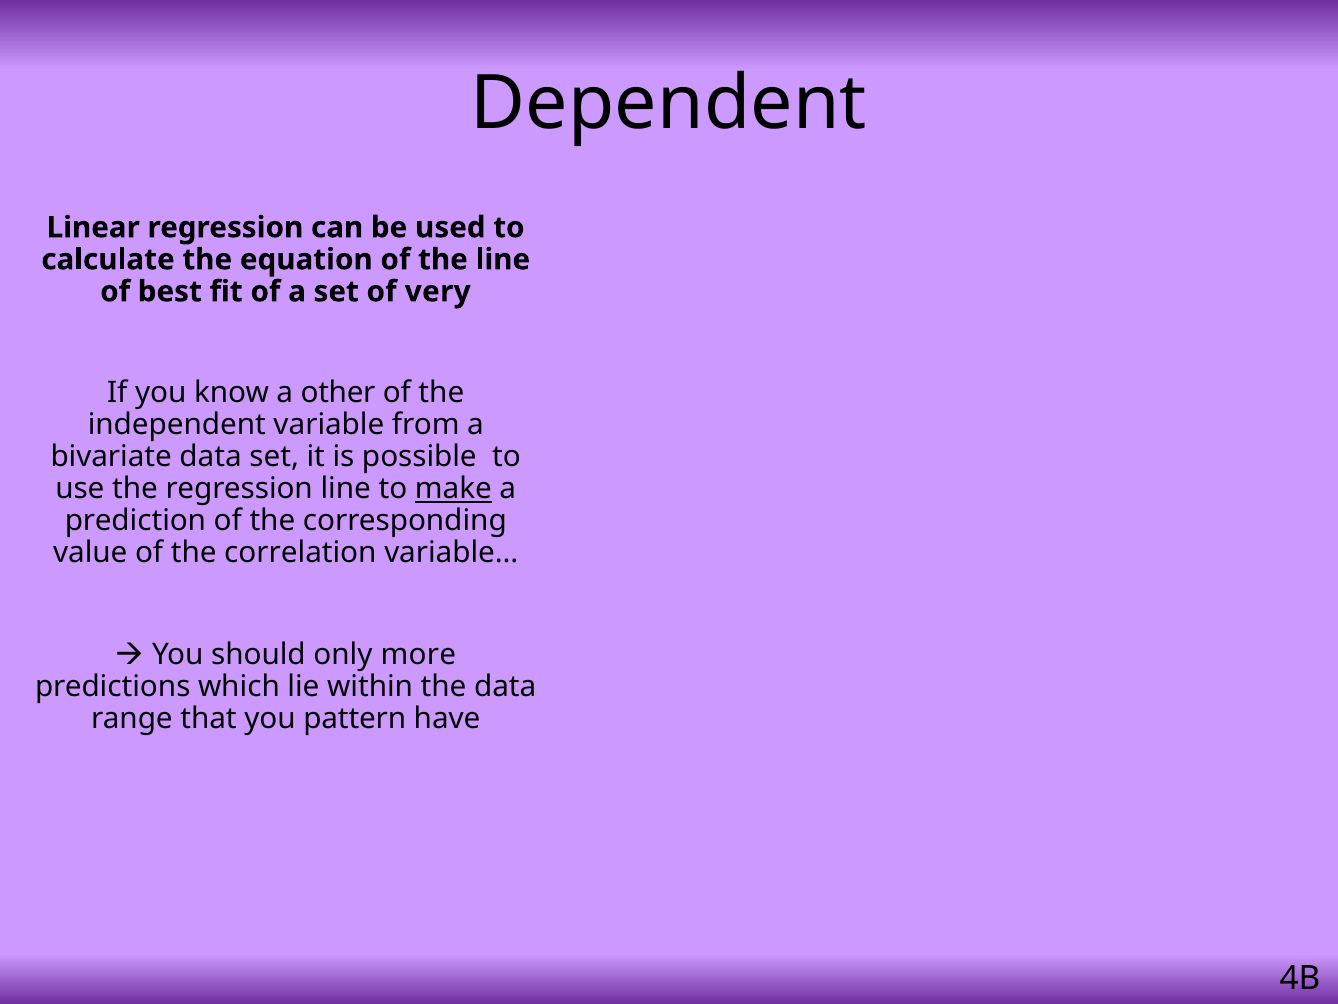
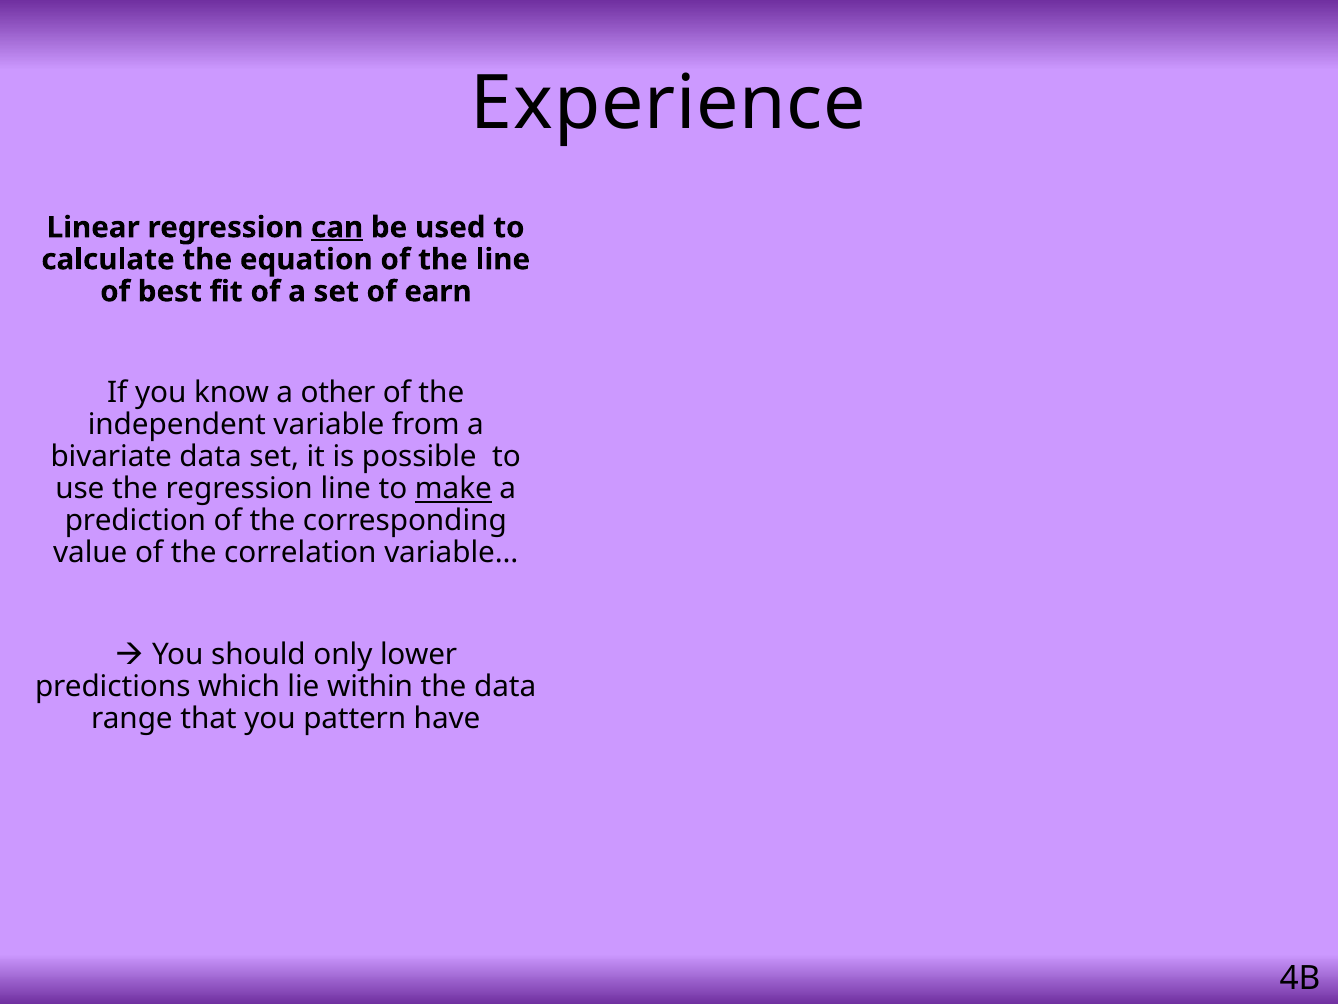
Dependent: Dependent -> Experience (669, 104)
can underline: none -> present (337, 227)
very: very -> earn (438, 291)
more: more -> lower (419, 654)
